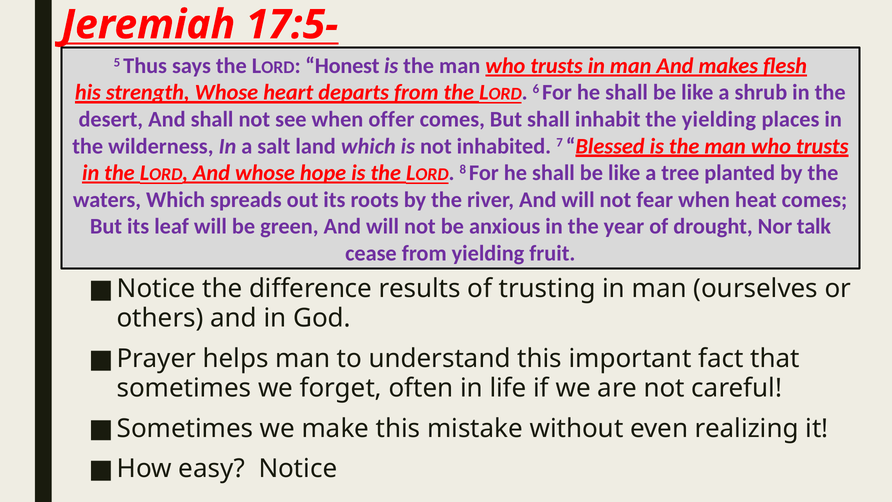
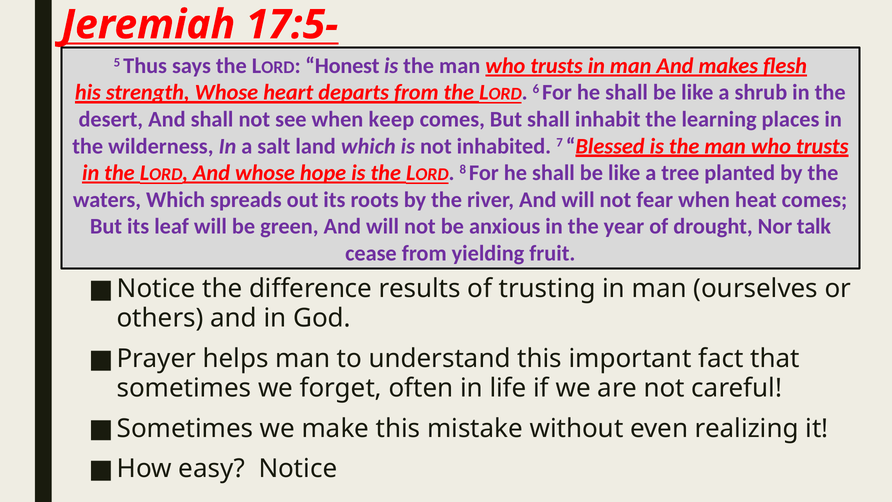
offer: offer -> keep (391, 119)
the yielding: yielding -> learning (719, 119)
